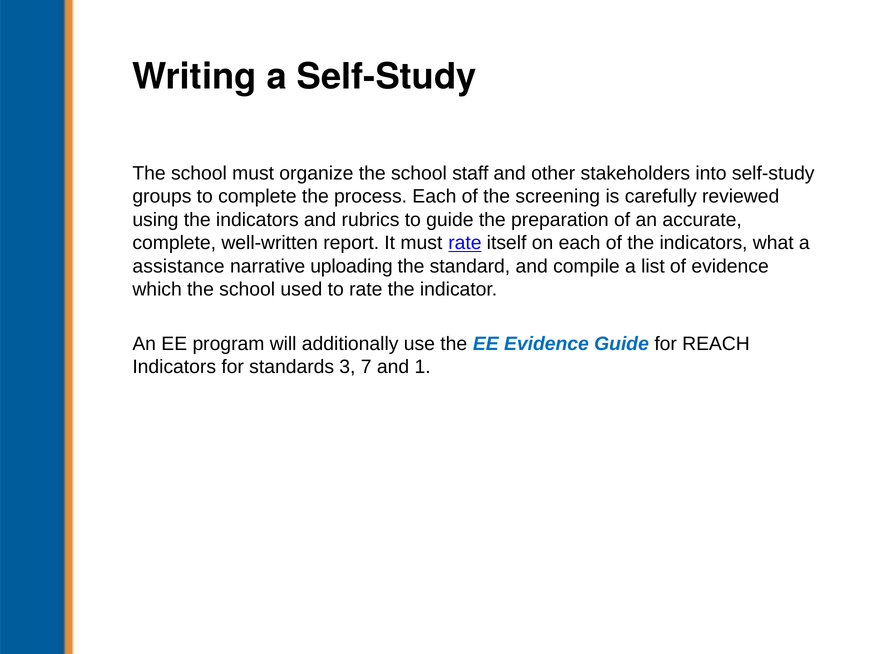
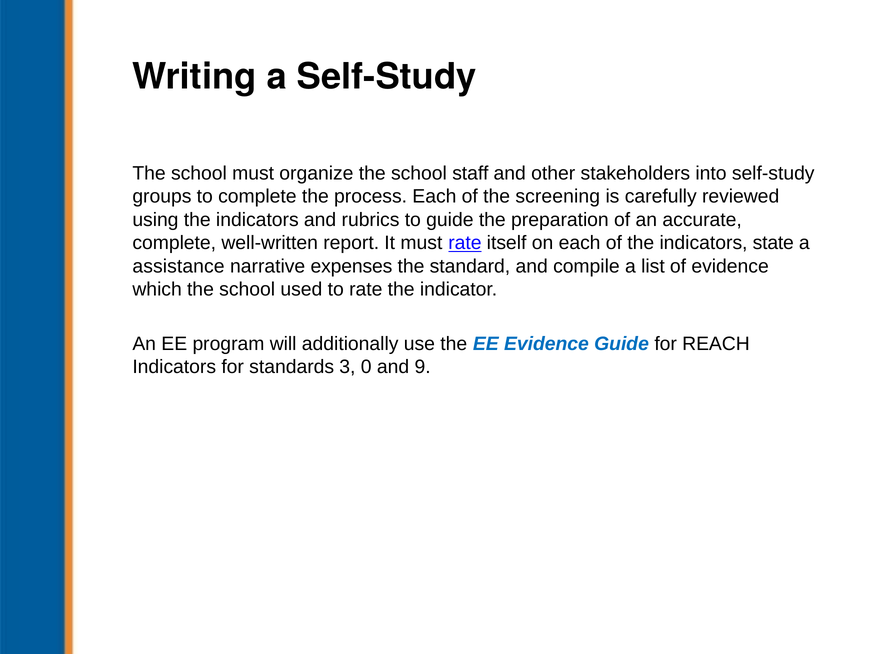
what: what -> state (773, 243)
uploading: uploading -> expenses (351, 266)
7: 7 -> 0 (366, 367)
1: 1 -> 9 (423, 367)
